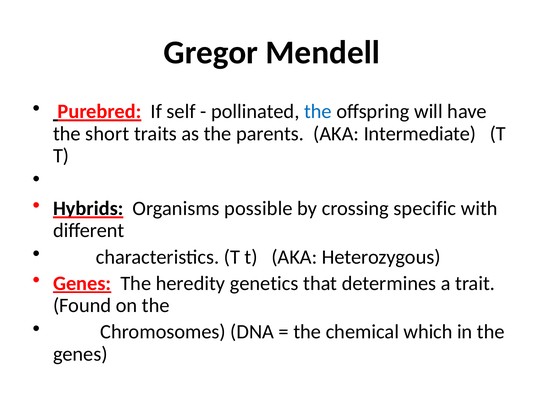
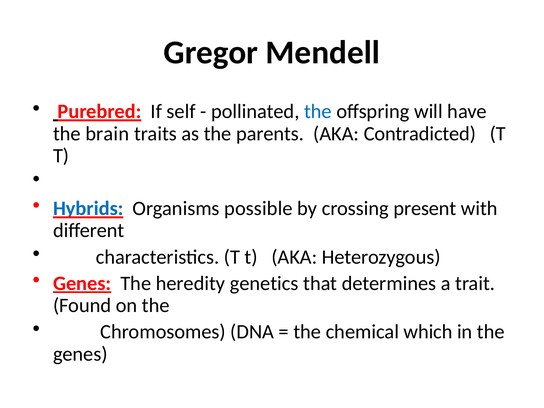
short: short -> brain (107, 134)
Intermediate: Intermediate -> Contradicted (420, 134)
Hybrids colour: black -> blue (88, 209)
specific: specific -> present (425, 209)
